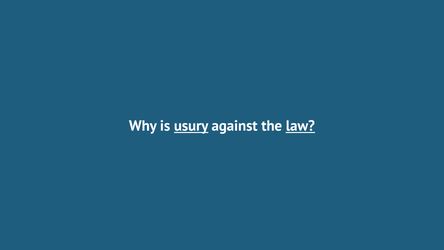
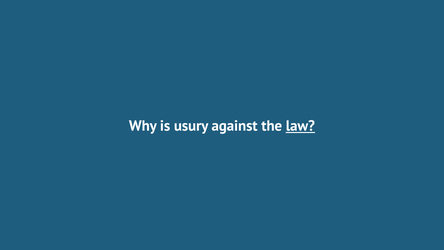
usury underline: present -> none (191, 126)
